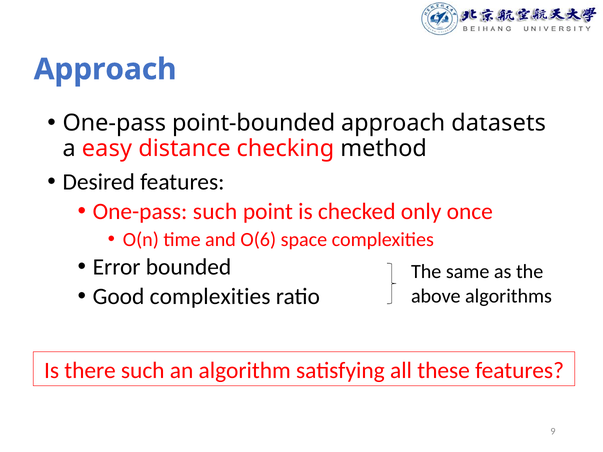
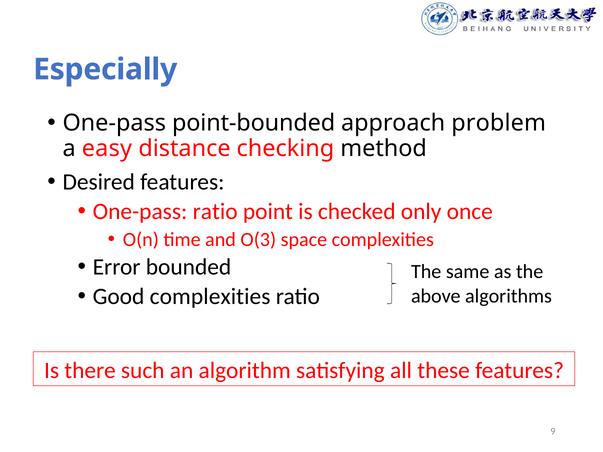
Approach: Approach -> Especially (105, 69)
datasets: datasets -> problem (499, 123)
One-pass such: such -> ratio (215, 212)
O(6: O(6 -> O(3 (258, 240)
